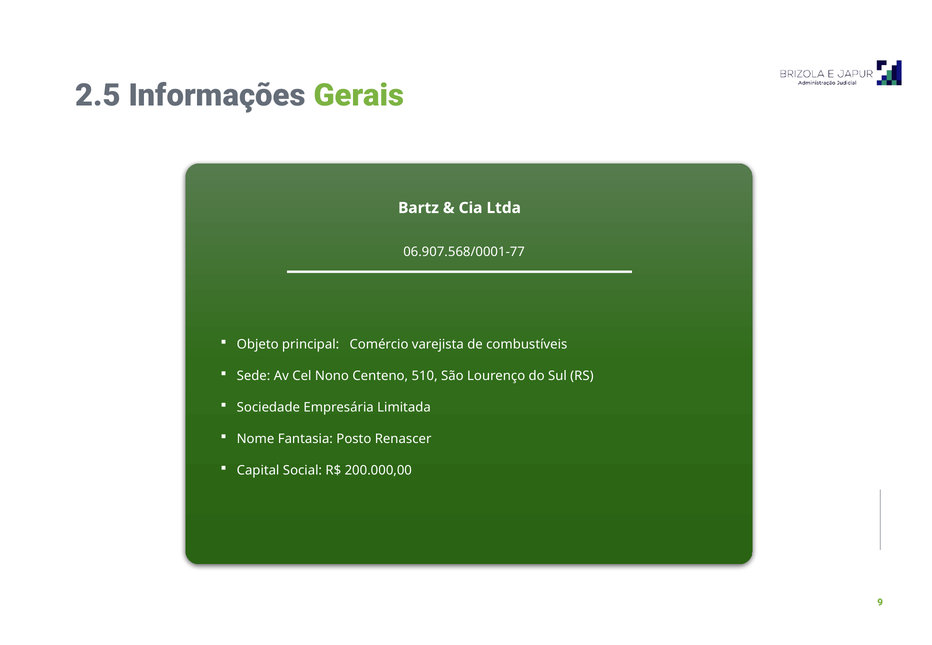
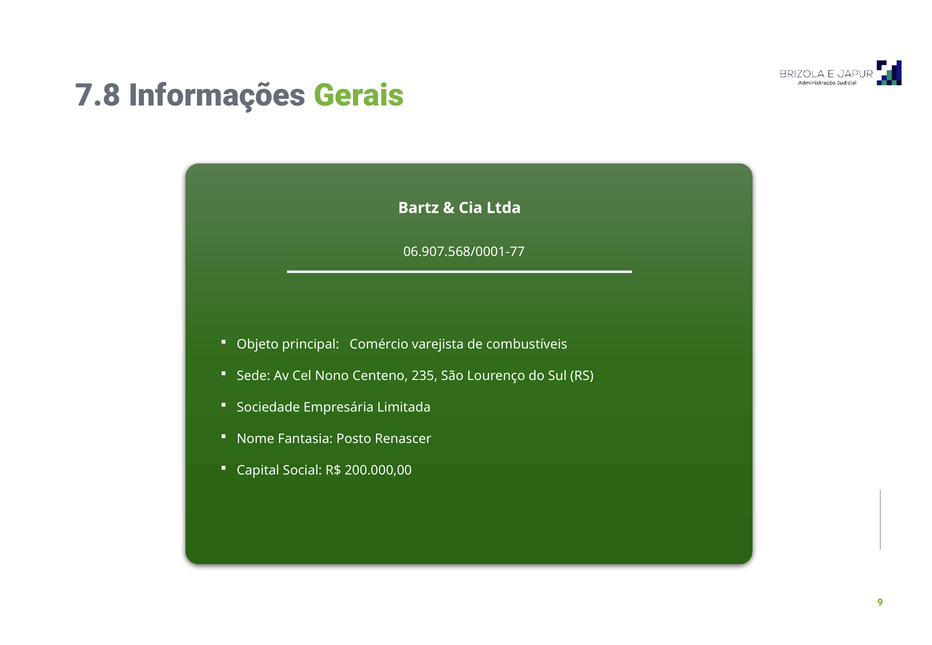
2.5: 2.5 -> 7.8 (98, 95)
510: 510 -> 235 (425, 376)
